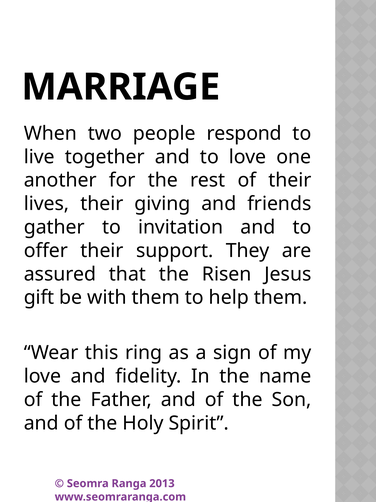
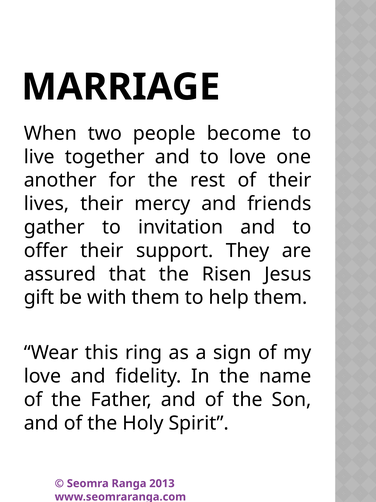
respond: respond -> become (244, 133)
giving: giving -> mercy (162, 203)
